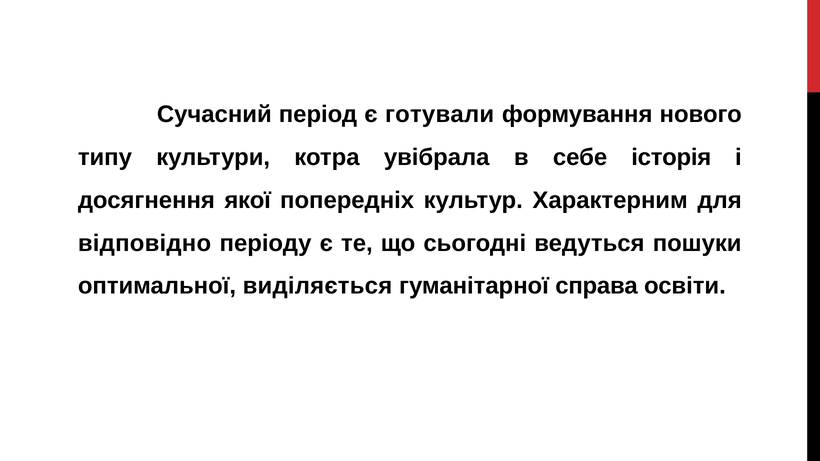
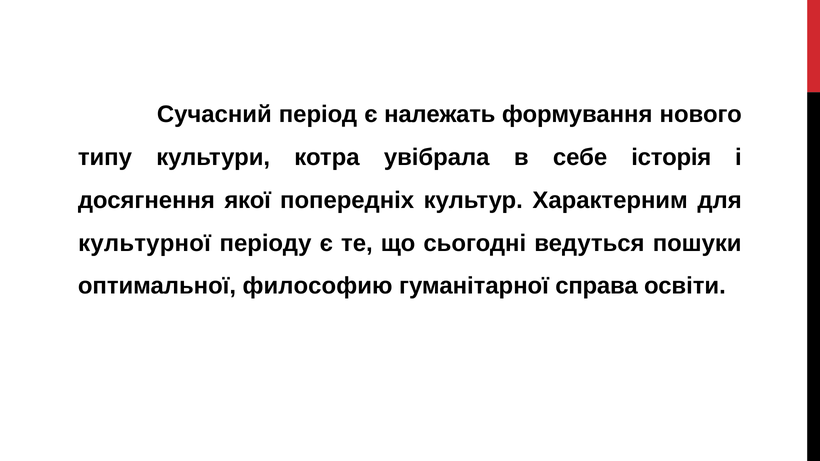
готували: готували -> належать (440, 114)
відповідно: відповідно -> культурної (145, 243)
виділяється: виділяється -> философию (318, 286)
